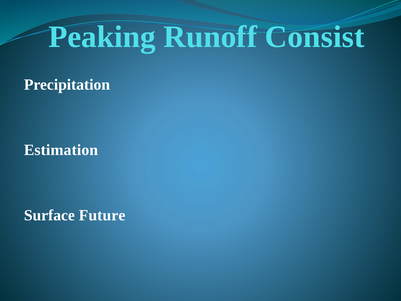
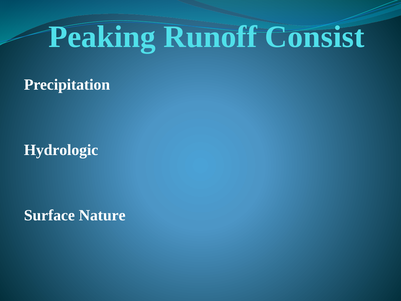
Estimation: Estimation -> Hydrologic (61, 150)
Future: Future -> Nature (102, 215)
